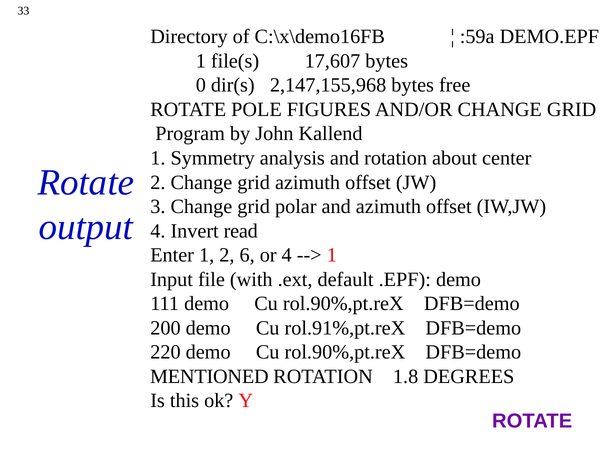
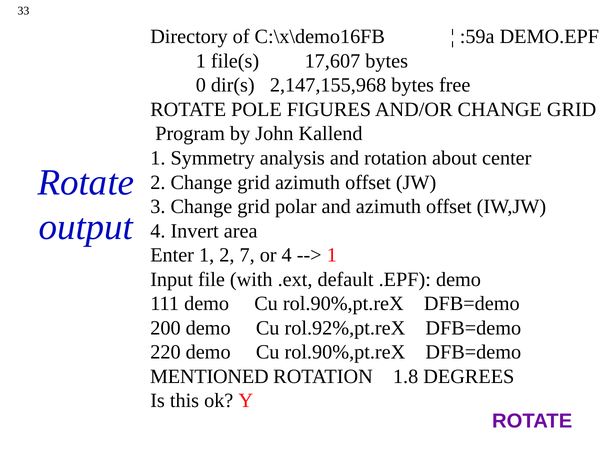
read: read -> area (241, 231)
6: 6 -> 7 (247, 255)
rol.91%,pt.reX: rol.91%,pt.reX -> rol.92%,pt.reX (345, 328)
